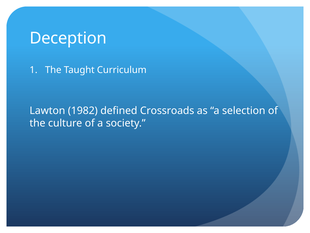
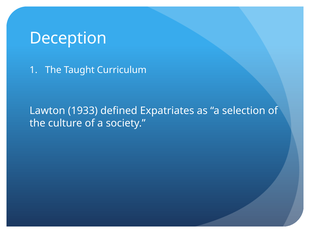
1982: 1982 -> 1933 (83, 110)
Crossroads: Crossroads -> Expatriates (167, 110)
